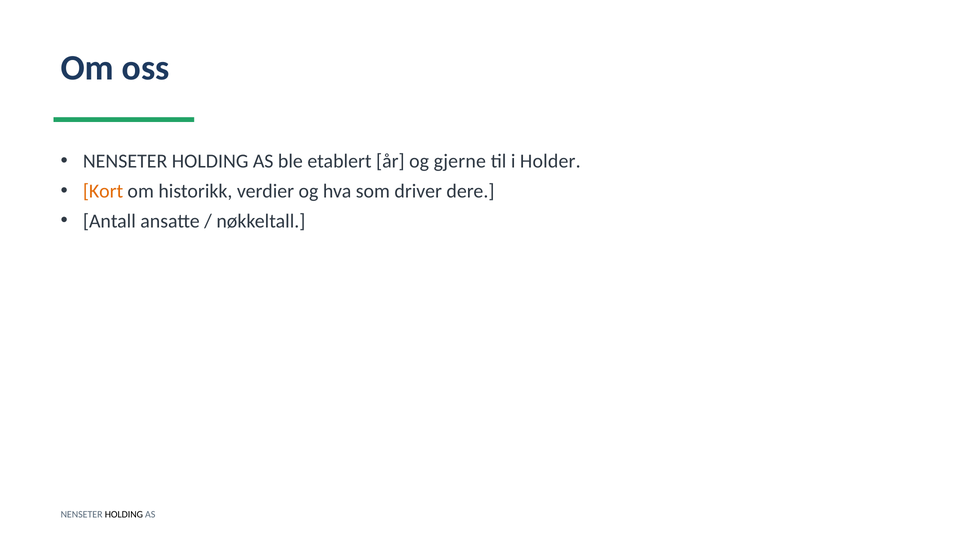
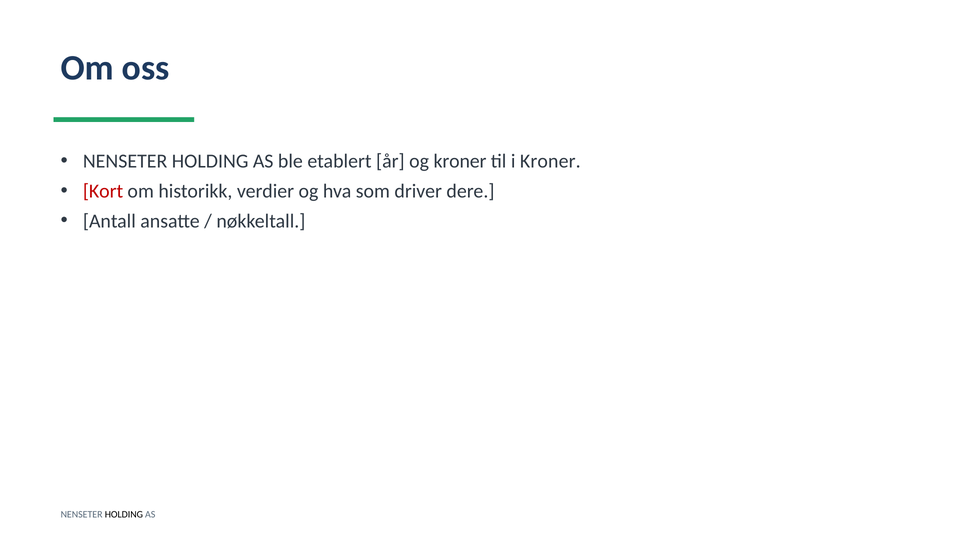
og gjerne: gjerne -> kroner (460, 161)
i Holder: Holder -> Kroner (550, 161)
Kort colour: orange -> red (103, 191)
